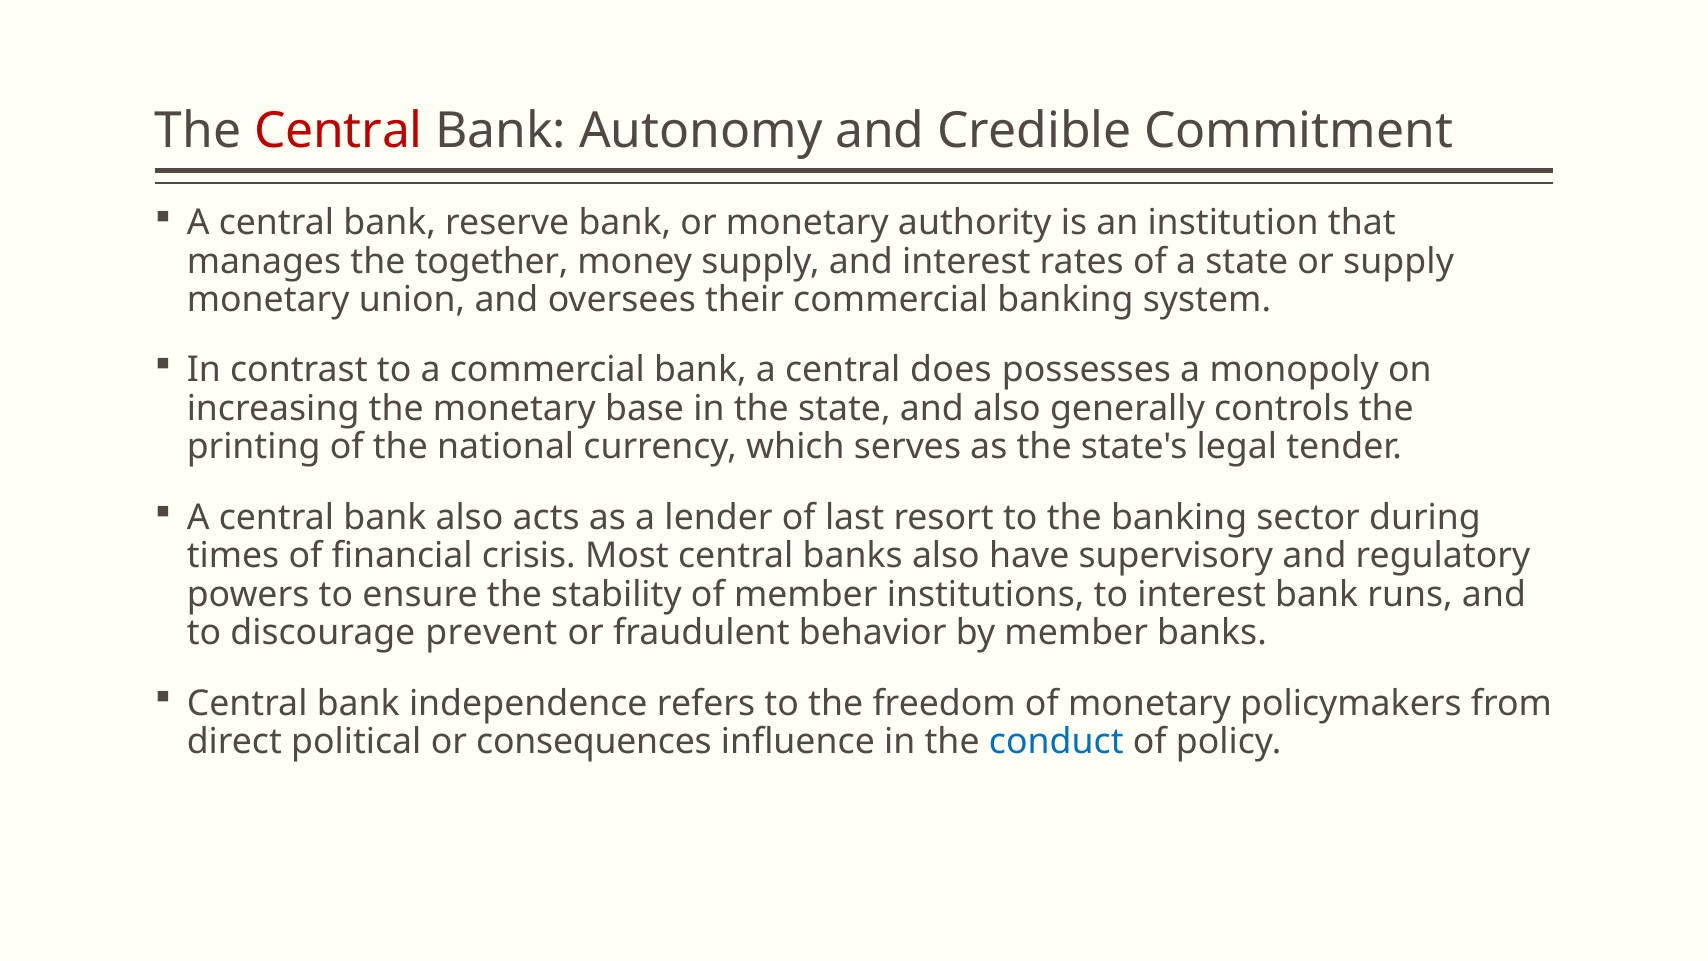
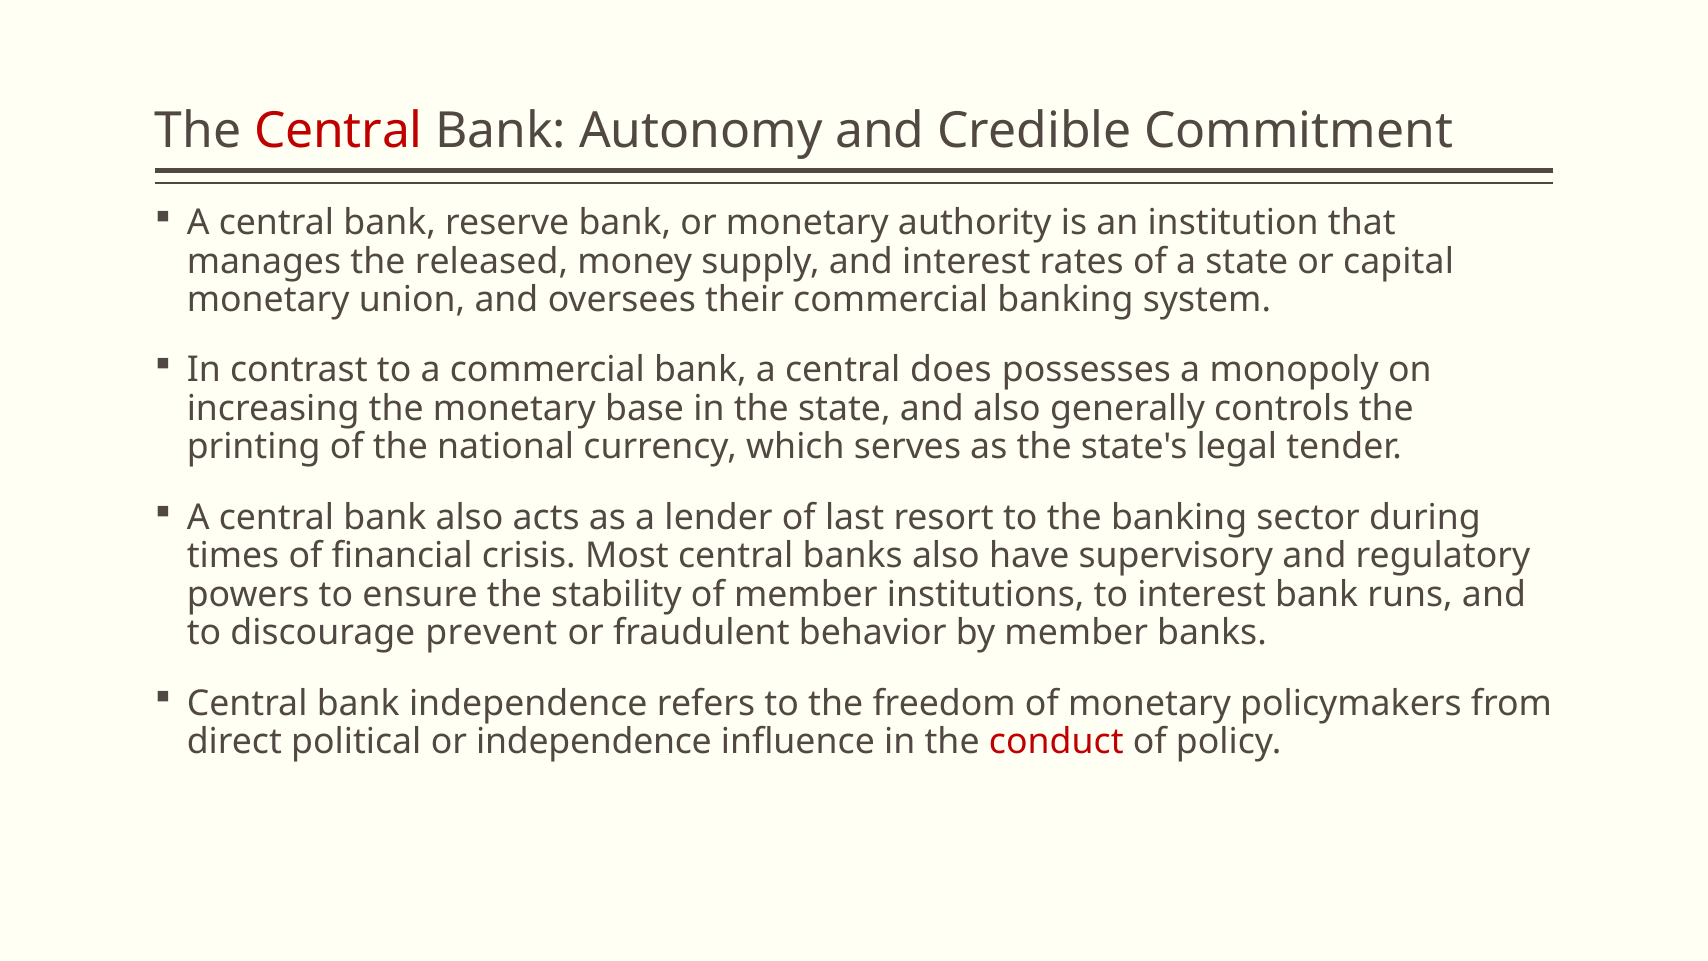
together: together -> released (491, 261)
or supply: supply -> capital (1399, 261)
or consequences: consequences -> independence (594, 742)
conduct colour: blue -> red (1056, 742)
